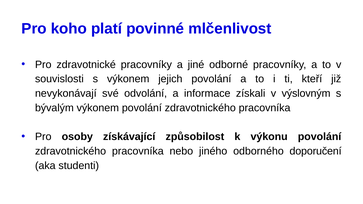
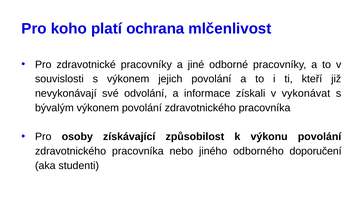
povinné: povinné -> ochrana (155, 29)
výslovným: výslovným -> vykonávat (306, 93)
